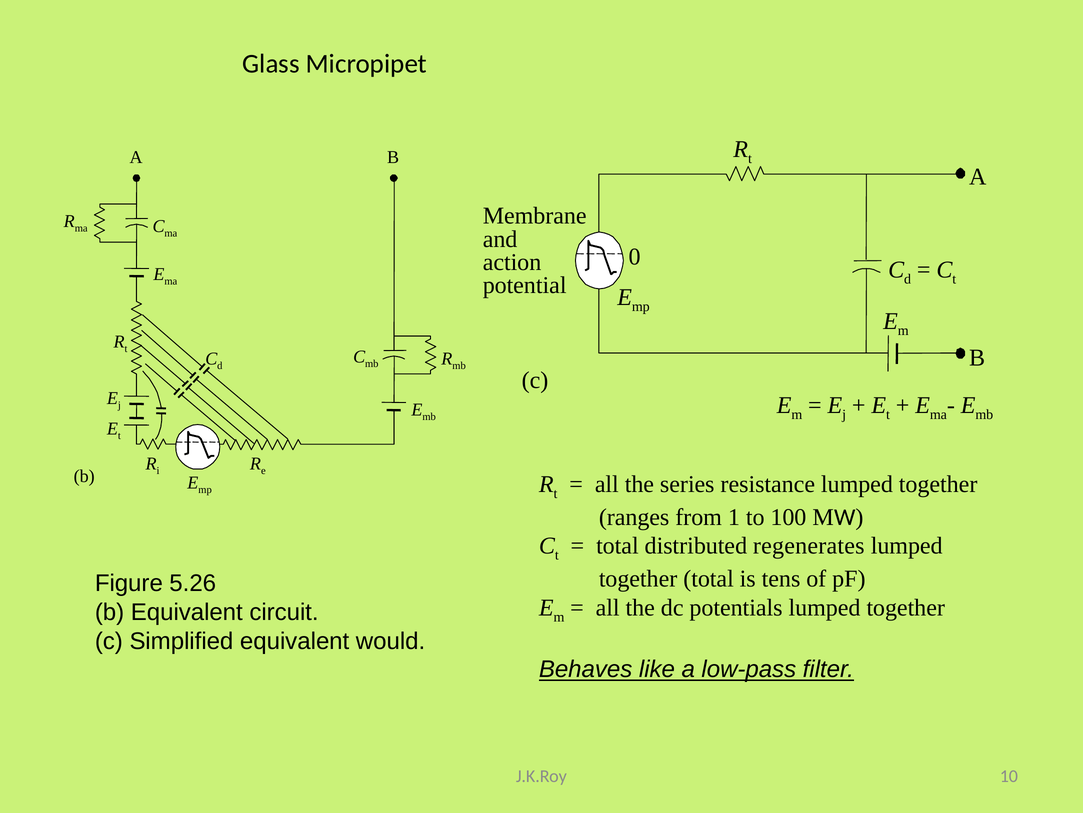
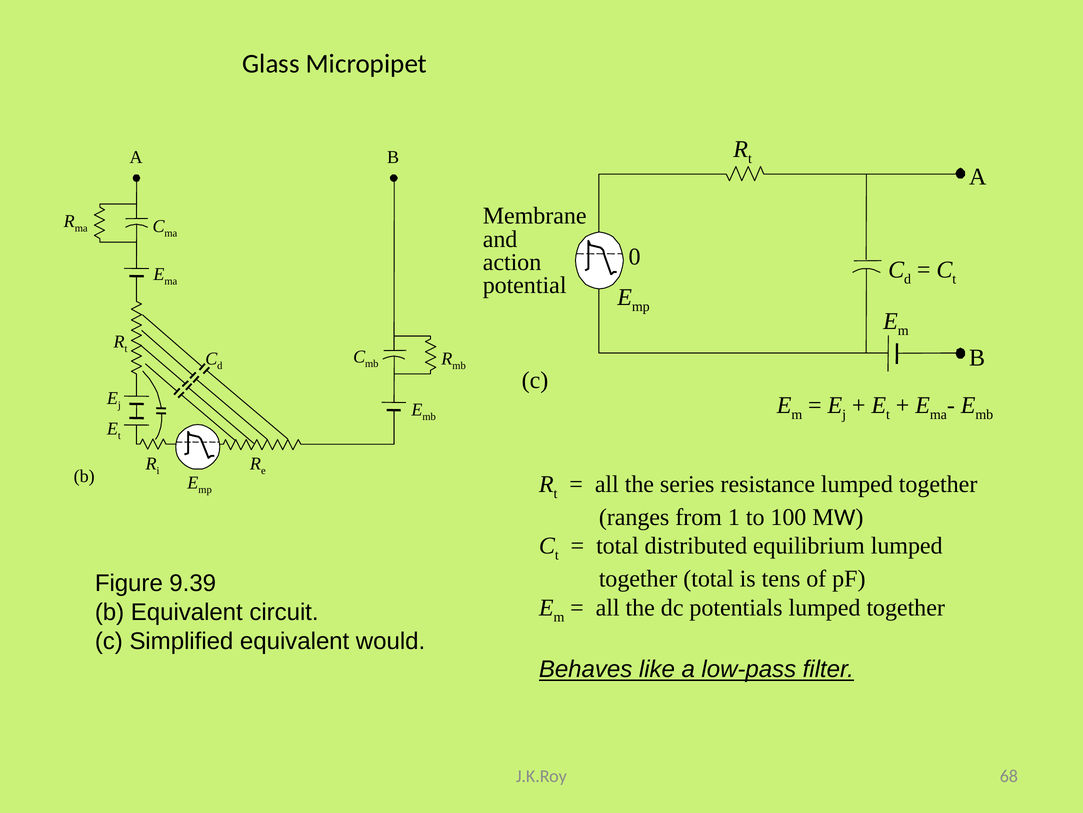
regenerates: regenerates -> equilibrium (809, 545)
5.26: 5.26 -> 9.39 (193, 583)
10: 10 -> 68 (1009, 776)
